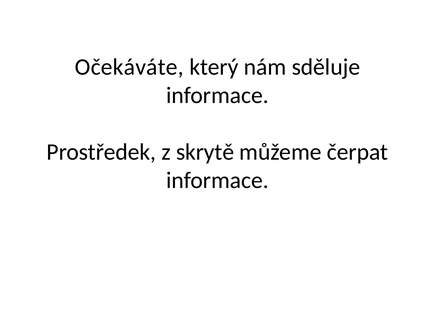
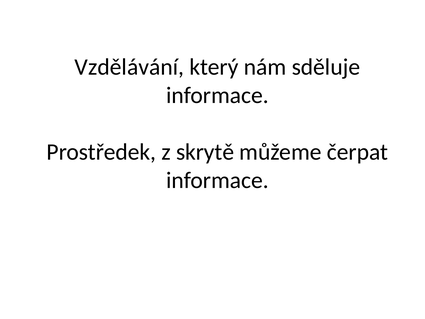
Očekáváte: Očekáváte -> Vzdělávání (129, 67)
